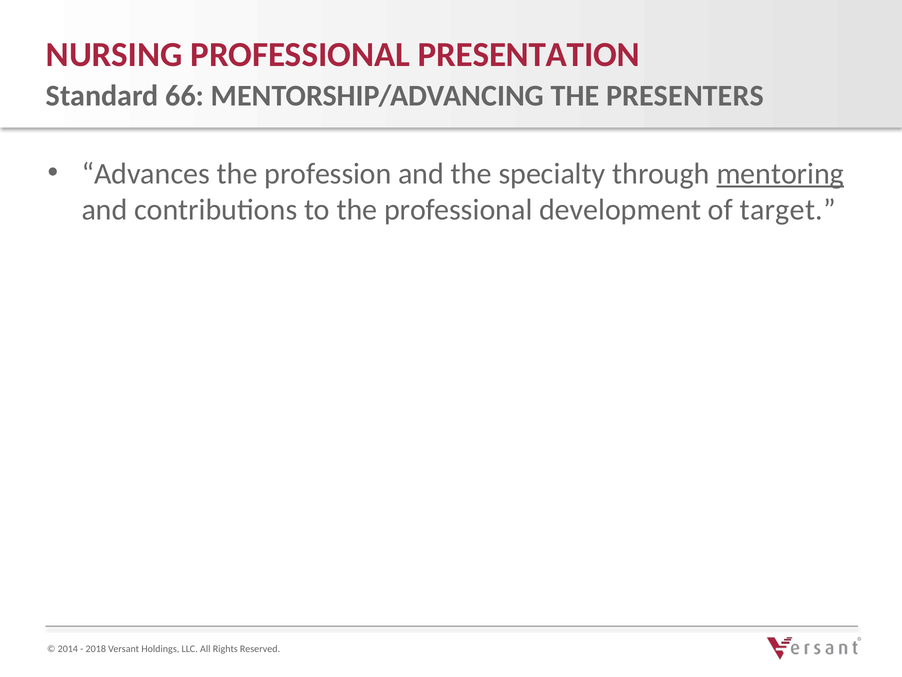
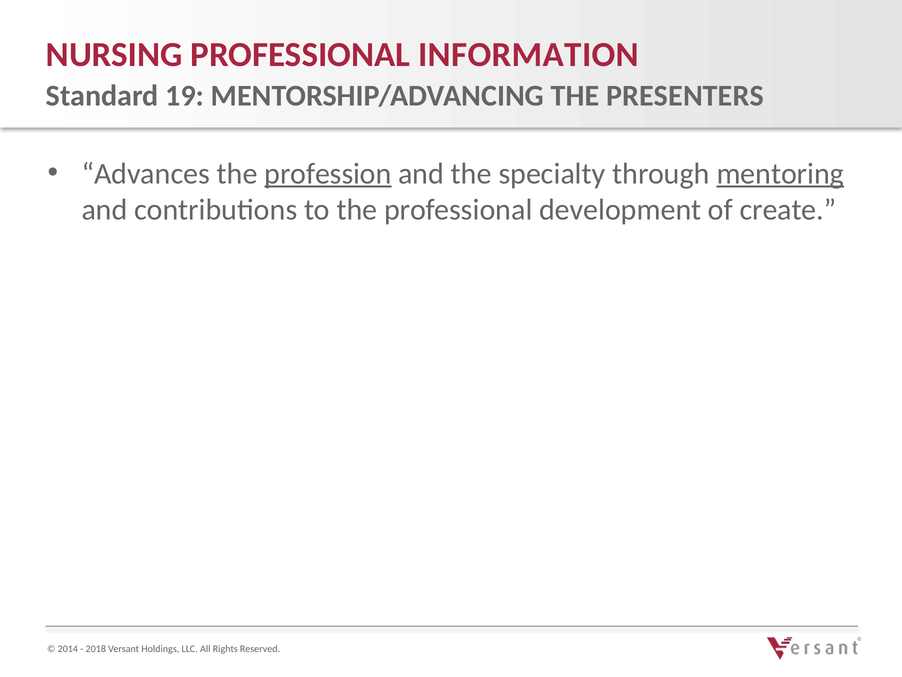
PRESENTATION: PRESENTATION -> INFORMATION (529, 54)
66: 66 -> 19 (185, 96)
profession underline: none -> present (328, 173)
target: target -> create (788, 210)
